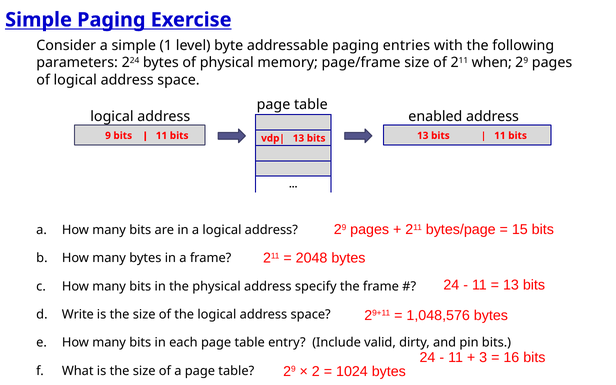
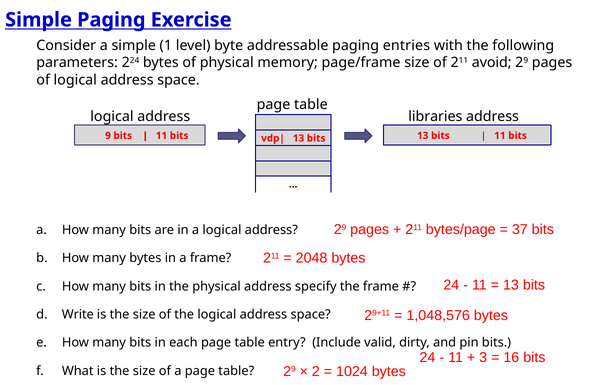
when: when -> avoid (492, 63)
enabled: enabled -> libraries (435, 117)
15: 15 -> 37 (520, 230)
